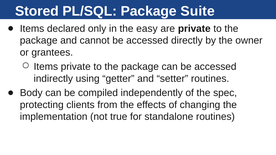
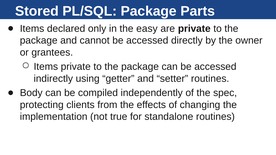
Suite: Suite -> Parts (198, 11)
